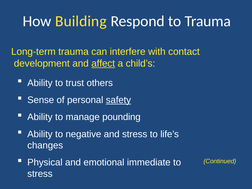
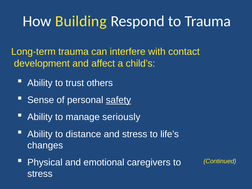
affect underline: present -> none (103, 63)
pounding: pounding -> seriously (121, 117)
negative: negative -> distance (83, 134)
immediate: immediate -> caregivers (149, 162)
